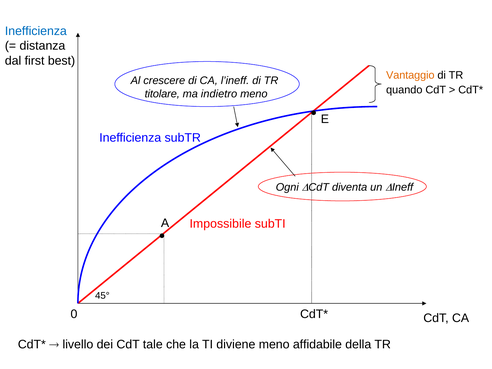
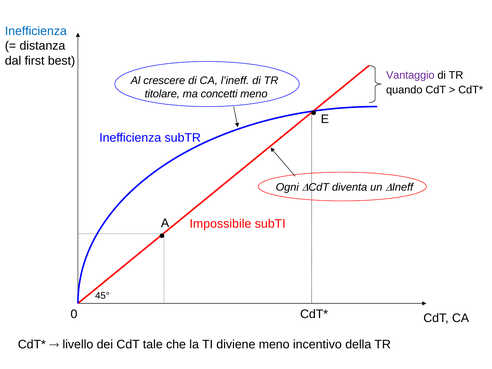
Vantaggio colour: orange -> purple (410, 75)
indietro: indietro -> concetti (219, 94)
affidabile: affidabile -> incentivo (317, 345)
